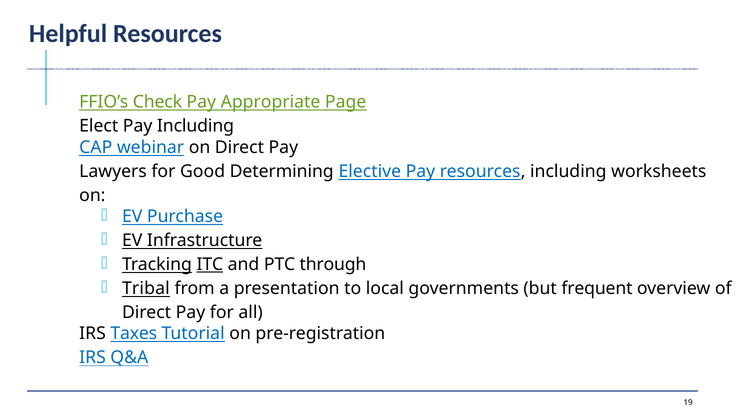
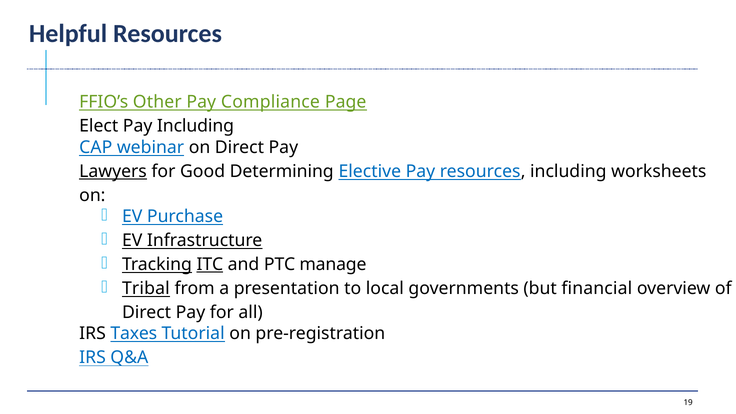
Check: Check -> Other (157, 102)
Appropriate: Appropriate -> Compliance (270, 102)
Lawyers underline: none -> present (113, 171)
through: through -> manage (333, 264)
frequent: frequent -> financial (597, 289)
